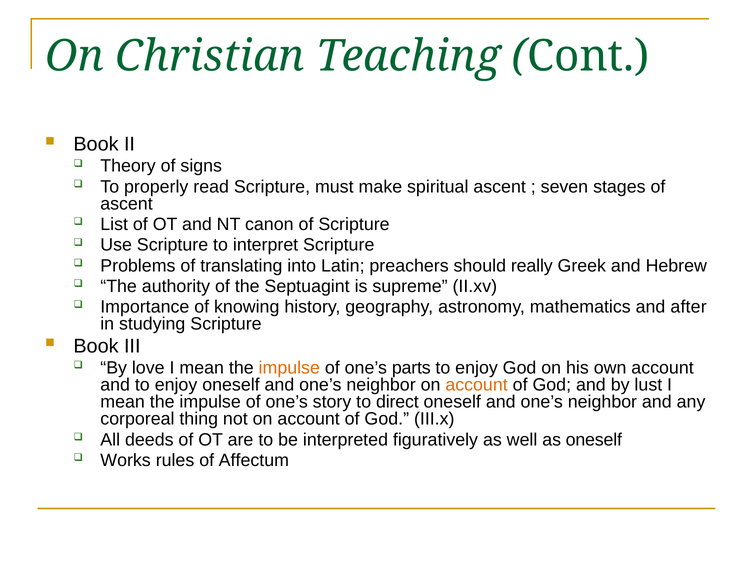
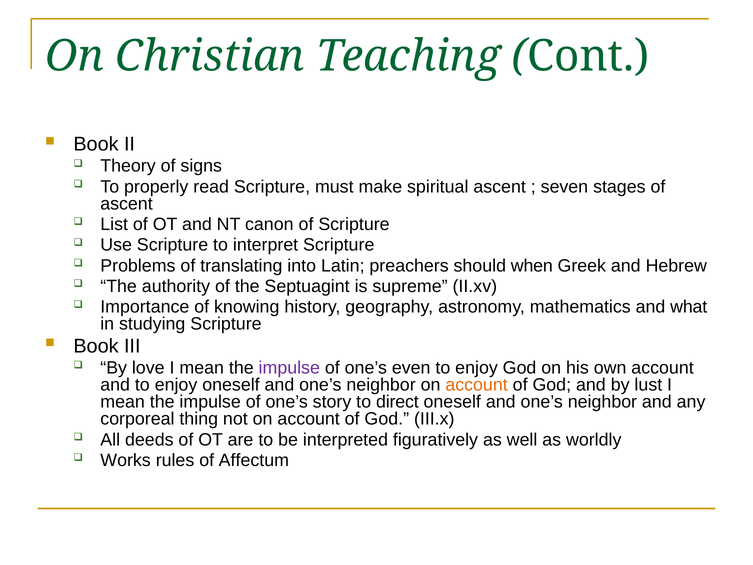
really: really -> when (532, 266)
after: after -> what (689, 307)
impulse colour: orange -> purple (289, 368)
parts: parts -> even (411, 368)
as oneself: oneself -> worldly (594, 439)
